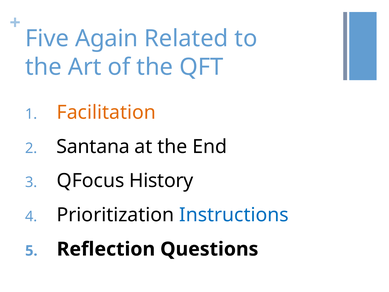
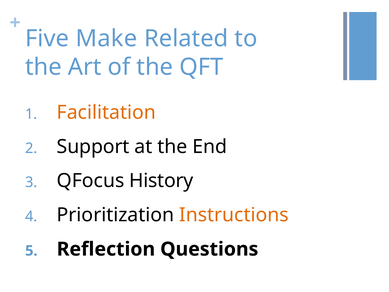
Again: Again -> Make (106, 38)
Santana: Santana -> Support (93, 147)
Instructions colour: blue -> orange (234, 215)
